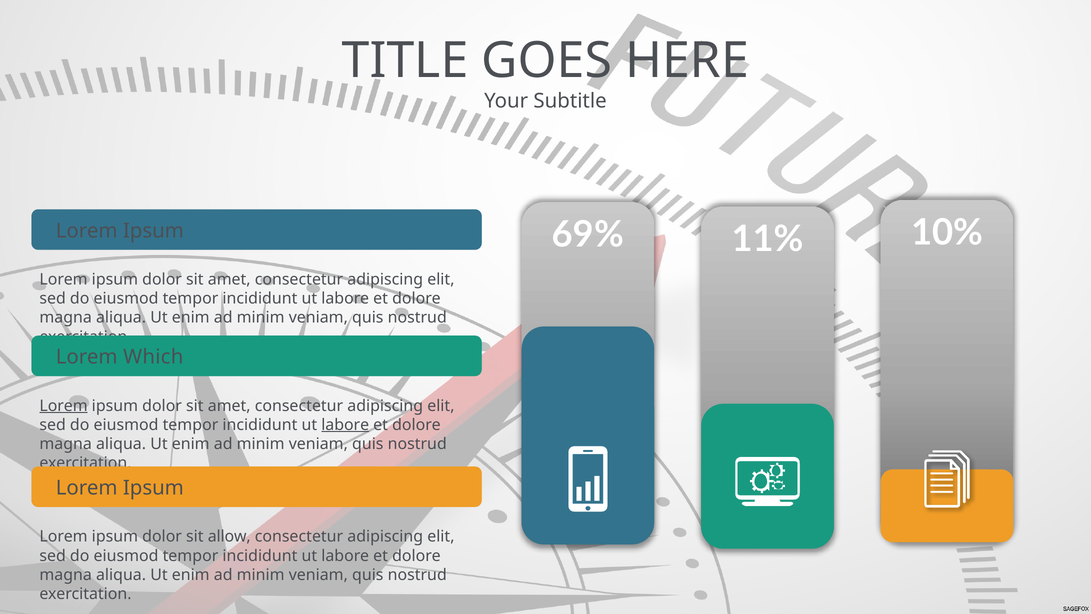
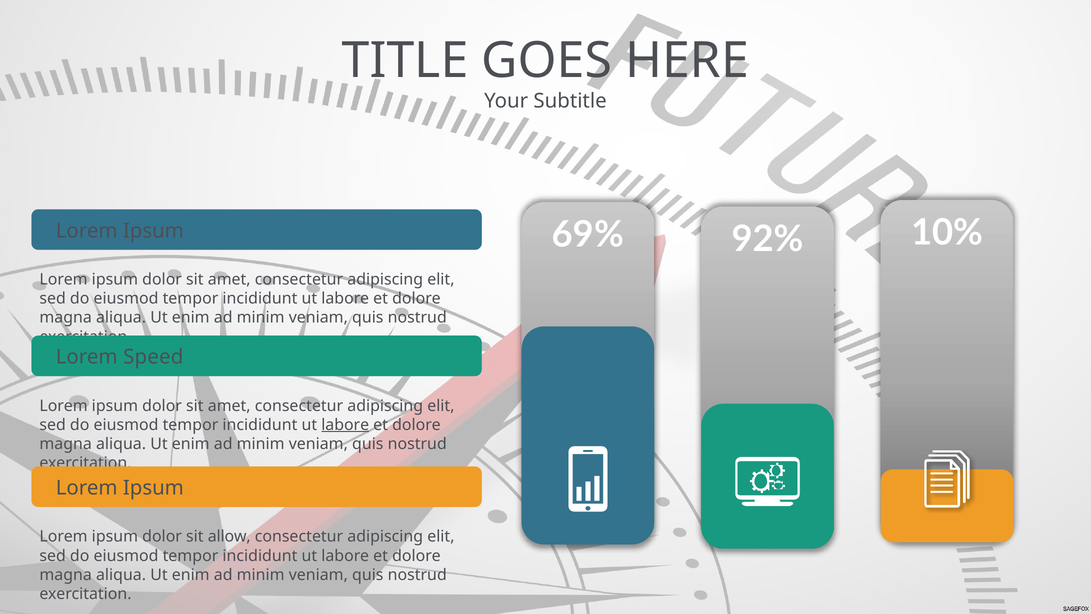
11%: 11% -> 92% (767, 239)
Which: Which -> Speed (153, 357)
Lorem underline: present -> none (64, 406)
